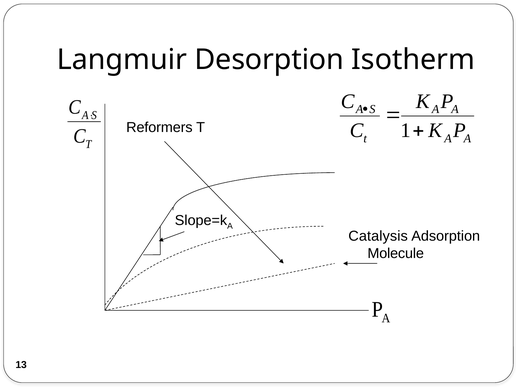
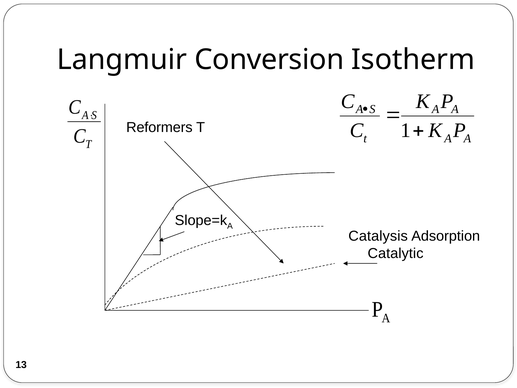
Desorption: Desorption -> Conversion (269, 60)
Molecule: Molecule -> Catalytic (396, 253)
